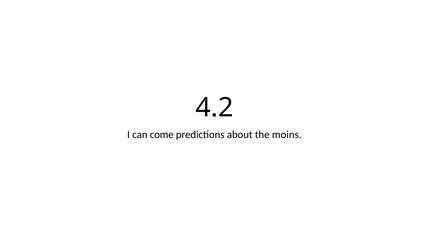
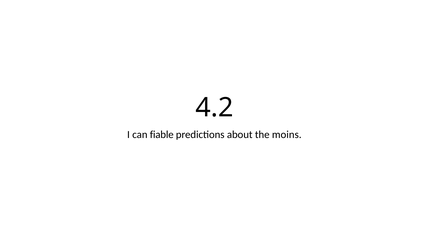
come: come -> fiable (162, 134)
